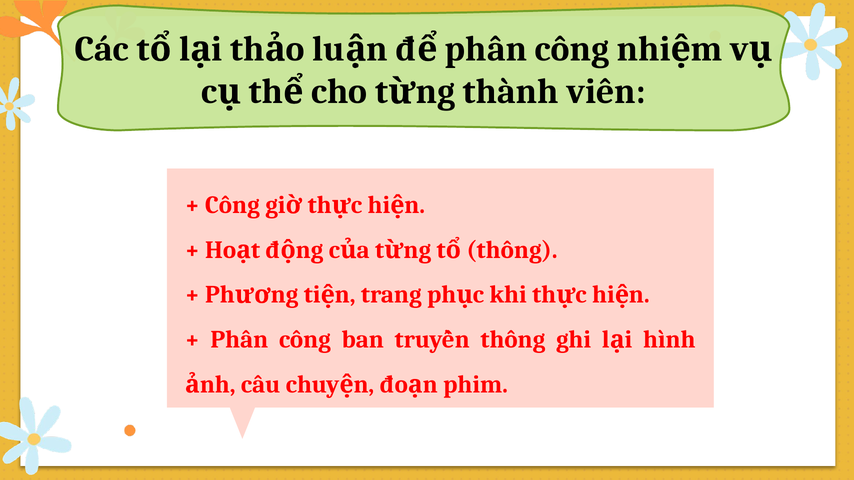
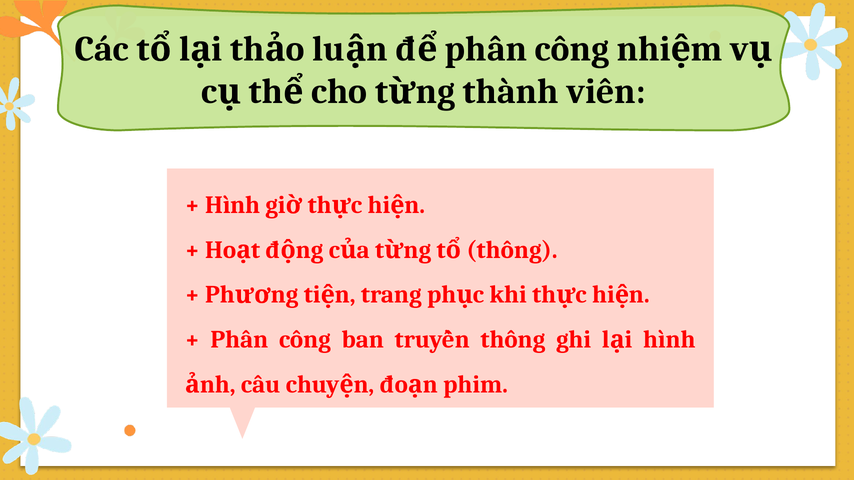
Công: Công -> Hình (233, 205)
